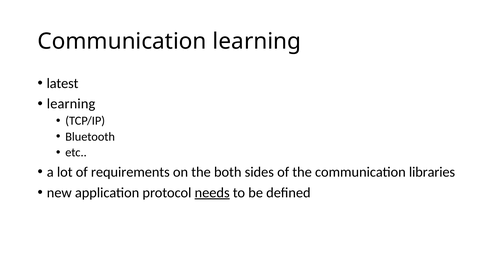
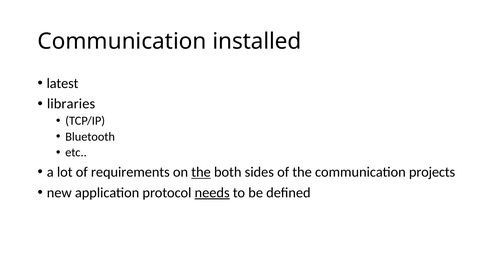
Communication learning: learning -> installed (257, 41)
learning: learning -> libraries (71, 104)
the underline: none -> present (201, 172)
libraries: libraries -> projects (432, 172)
